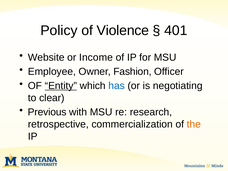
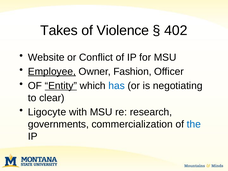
Policy: Policy -> Takes (59, 30)
401: 401 -> 402 (176, 30)
Income: Income -> Conflict (96, 57)
Employee underline: none -> present (52, 72)
Previous: Previous -> Ligocyte (47, 112)
retrospective: retrospective -> governments (58, 124)
the colour: orange -> blue (194, 124)
